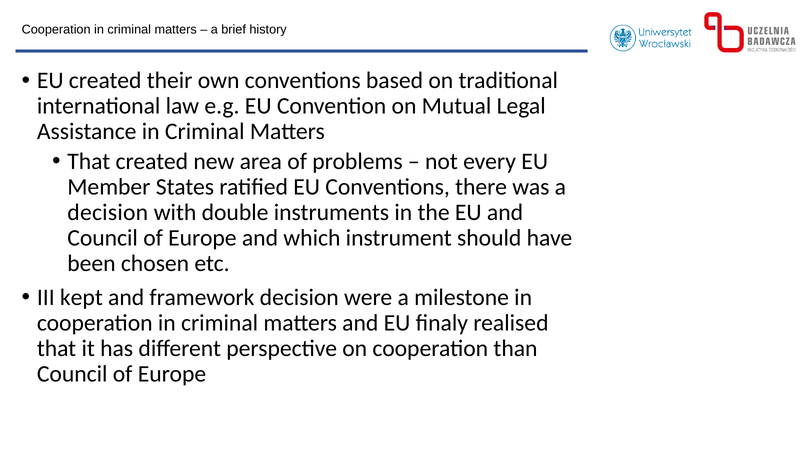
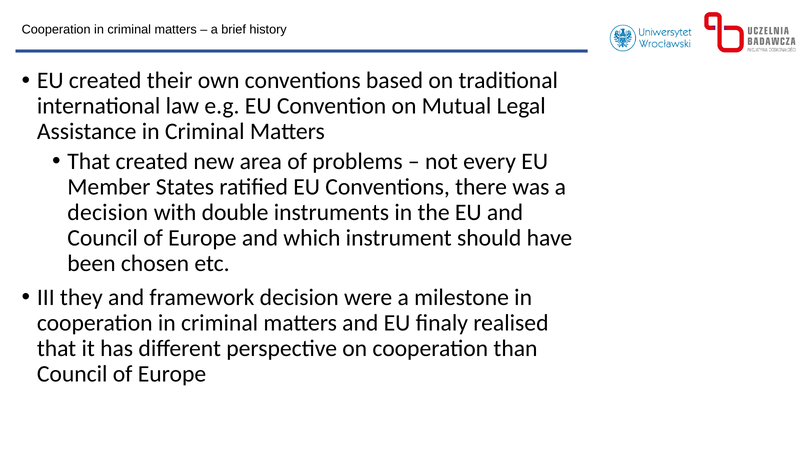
kept: kept -> they (81, 297)
